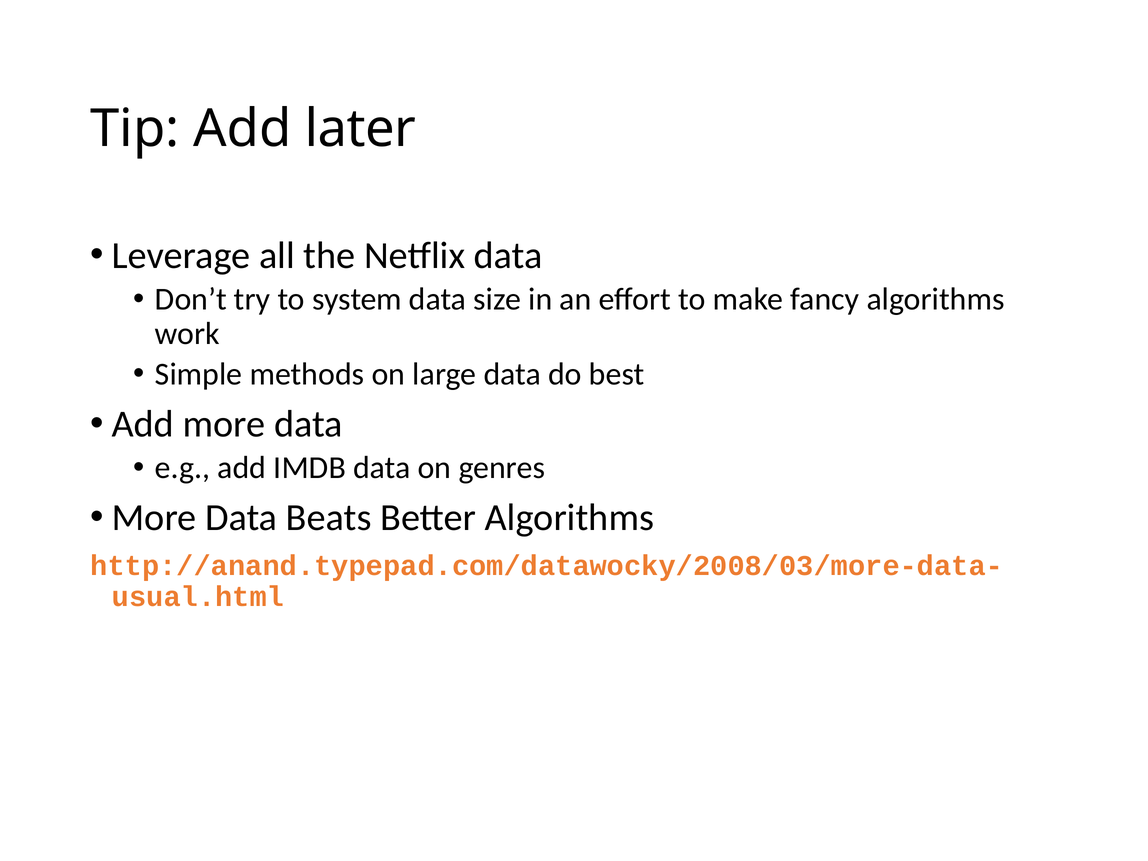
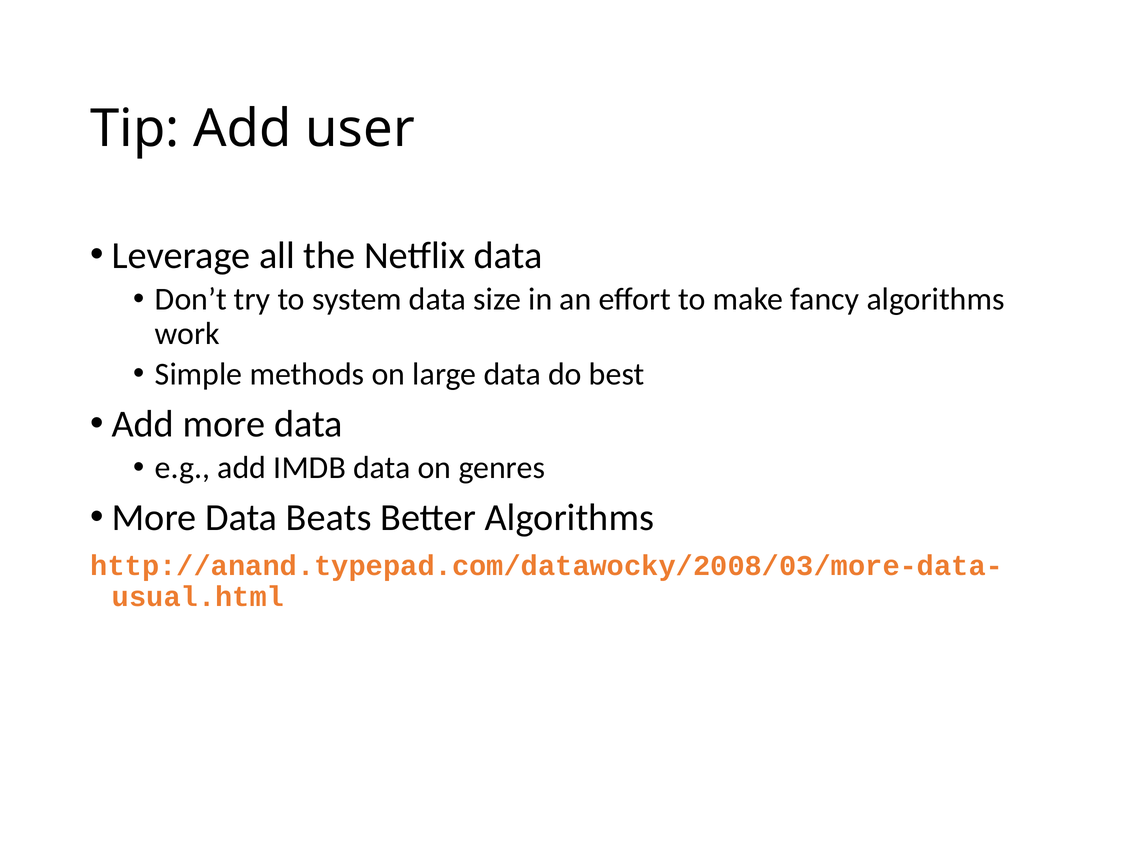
later: later -> user (360, 129)
